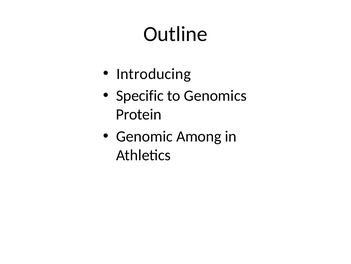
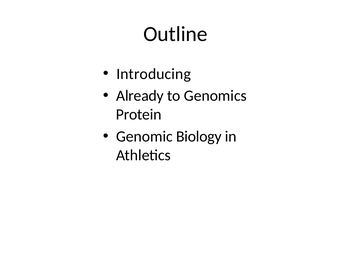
Specific: Specific -> Already (140, 95)
Among: Among -> Biology (199, 136)
